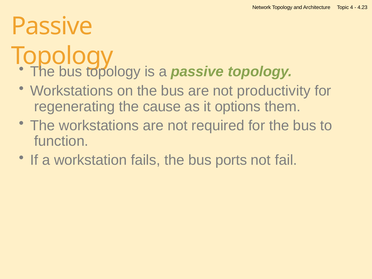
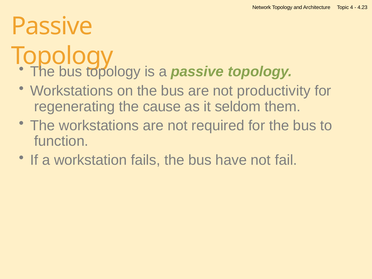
options: options -> seldom (238, 106)
ports: ports -> have (231, 160)
